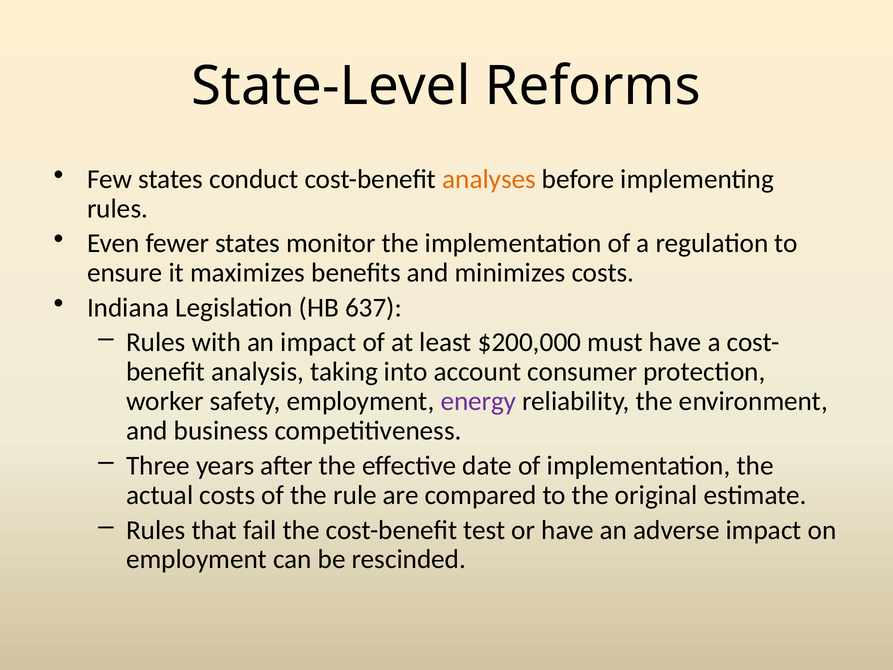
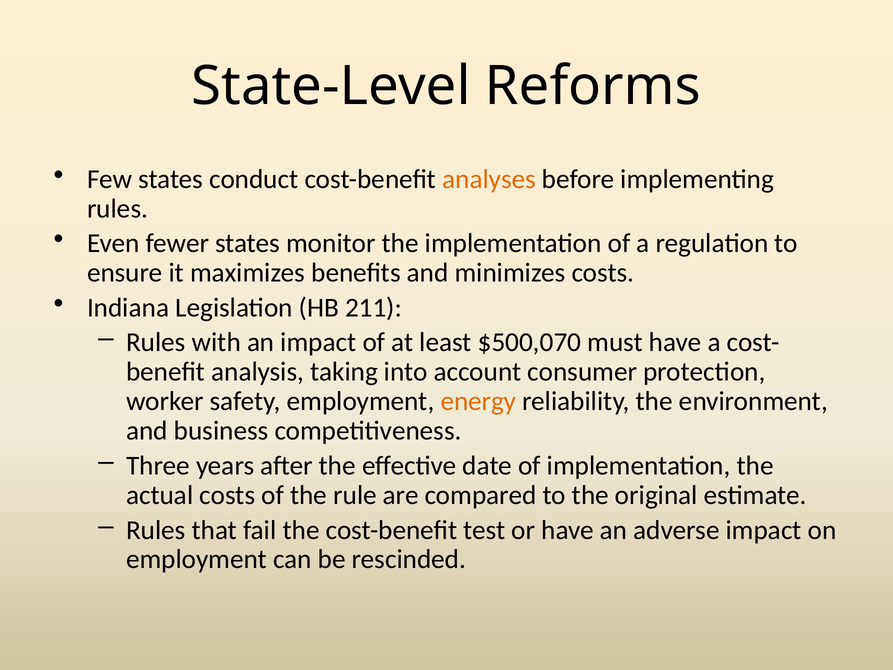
637: 637 -> 211 (374, 308)
$200,000: $200,000 -> $500,070 (529, 342)
energy colour: purple -> orange (478, 401)
